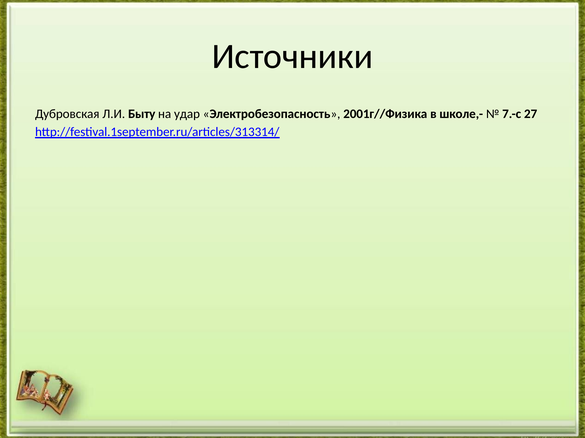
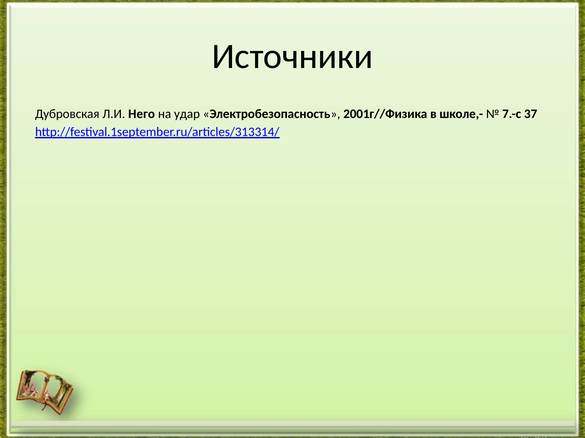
Быту: Быту -> Него (142, 114)
27: 27 -> 37 (531, 114)
